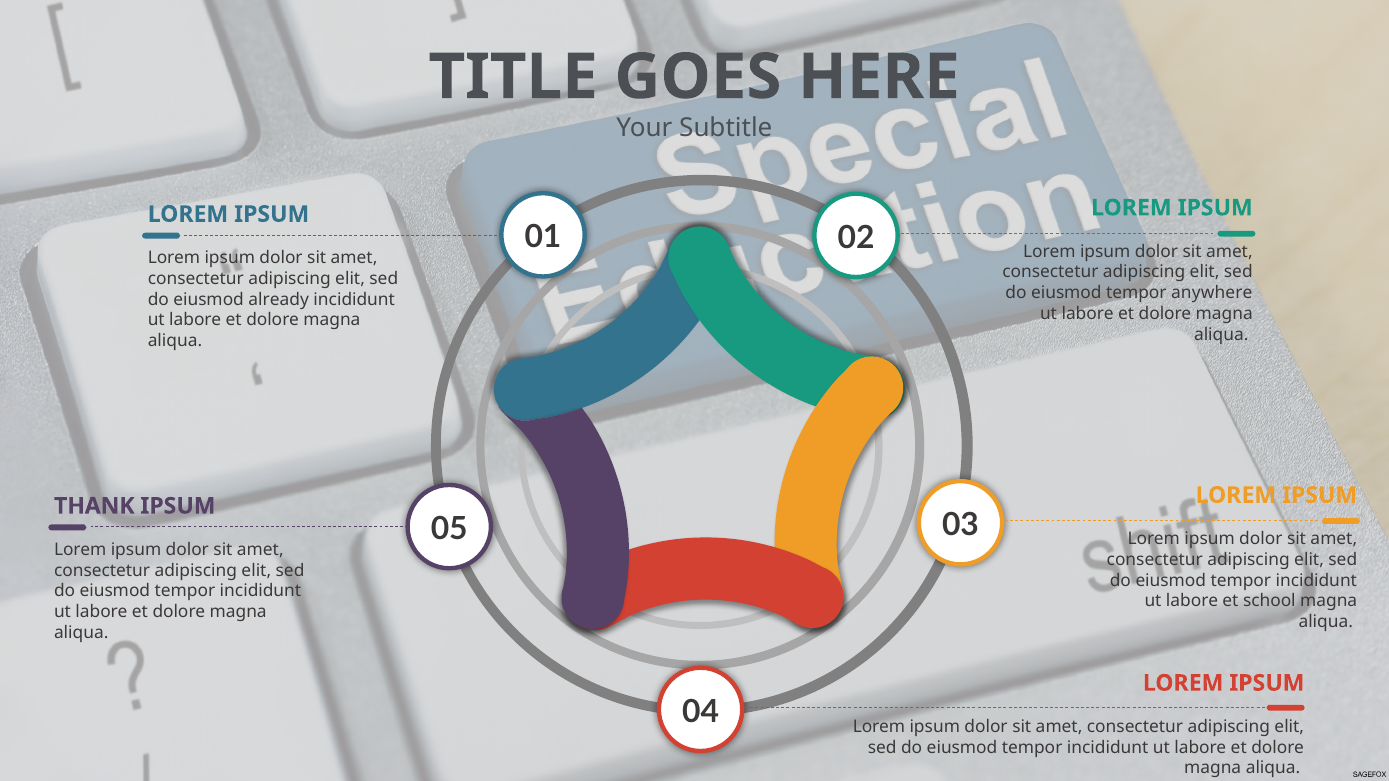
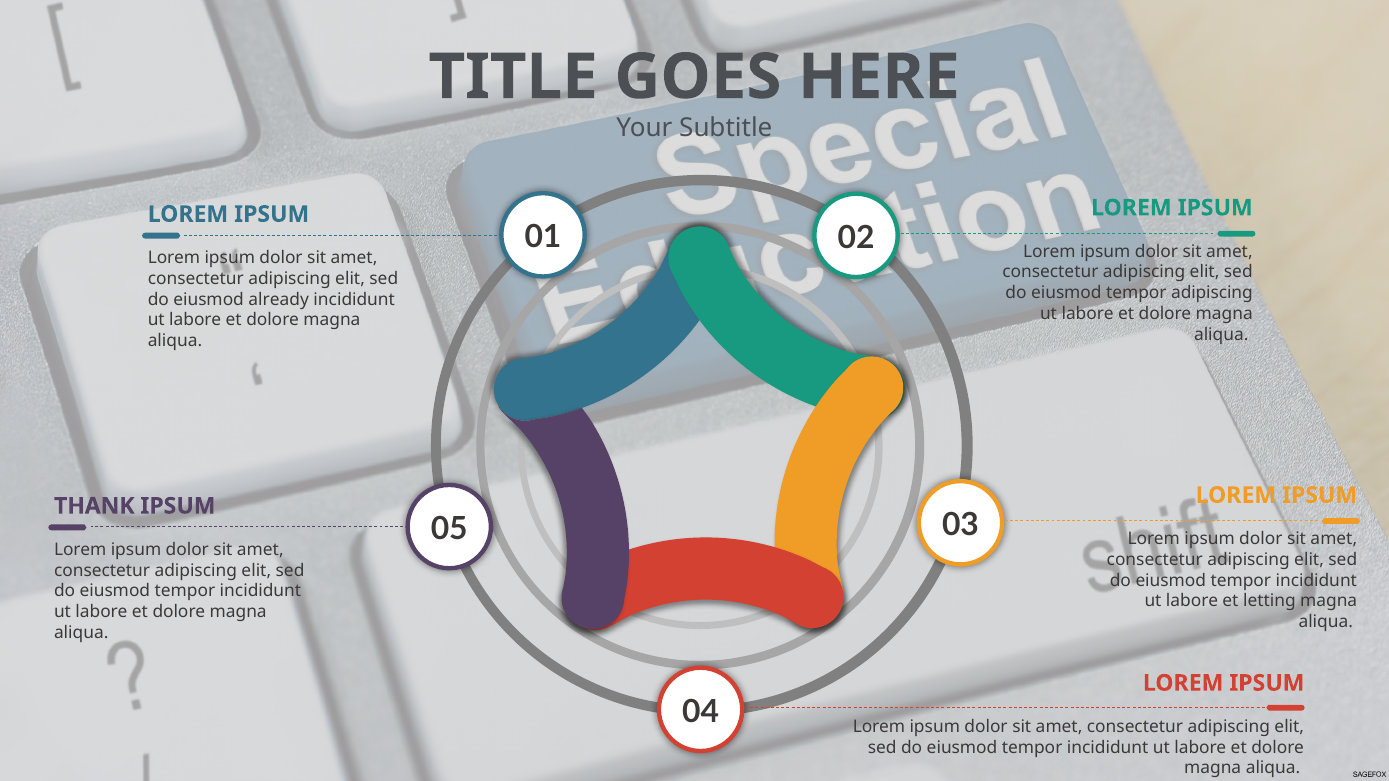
tempor anywhere: anywhere -> adipiscing (1212, 293)
school: school -> letting (1269, 601)
